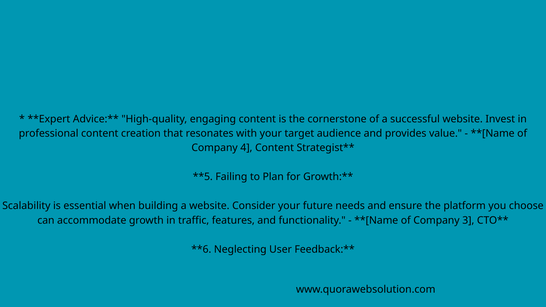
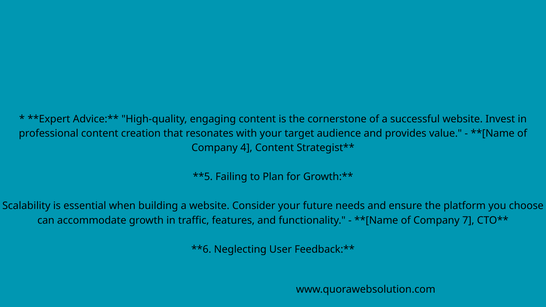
3: 3 -> 7 (468, 220)
